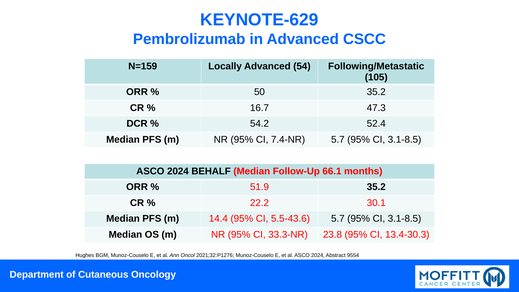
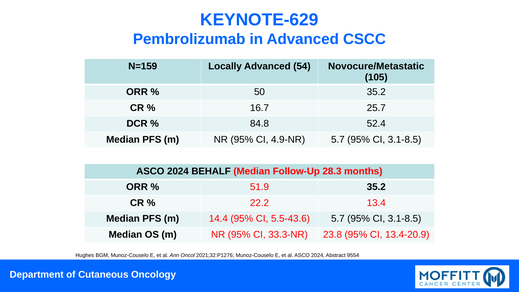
Following/Metastatic: Following/Metastatic -> Novocure/Metastatic (376, 66)
47.3: 47.3 -> 25.7 (376, 108)
54.2: 54.2 -> 84.8 (260, 124)
7.4-NR: 7.4-NR -> 4.9-NR (288, 139)
66.1: 66.1 -> 28.3 (332, 171)
30.1: 30.1 -> 13.4 (376, 203)
13.4-30.3: 13.4-30.3 -> 13.4-20.9 (407, 235)
